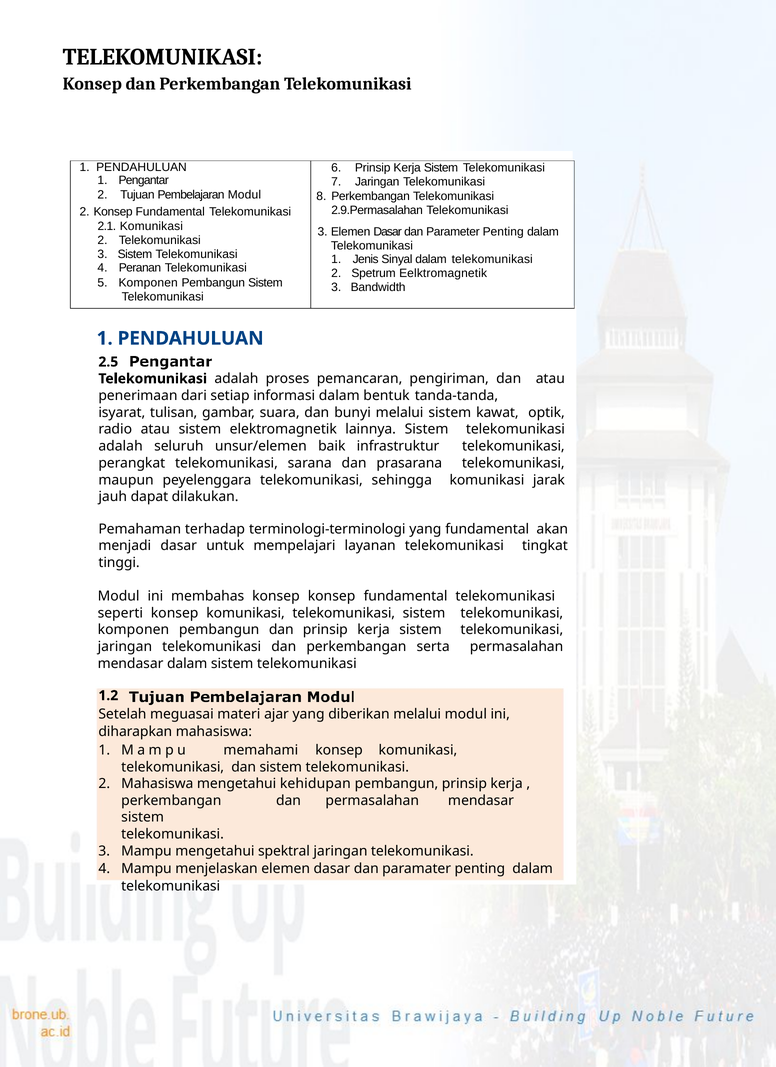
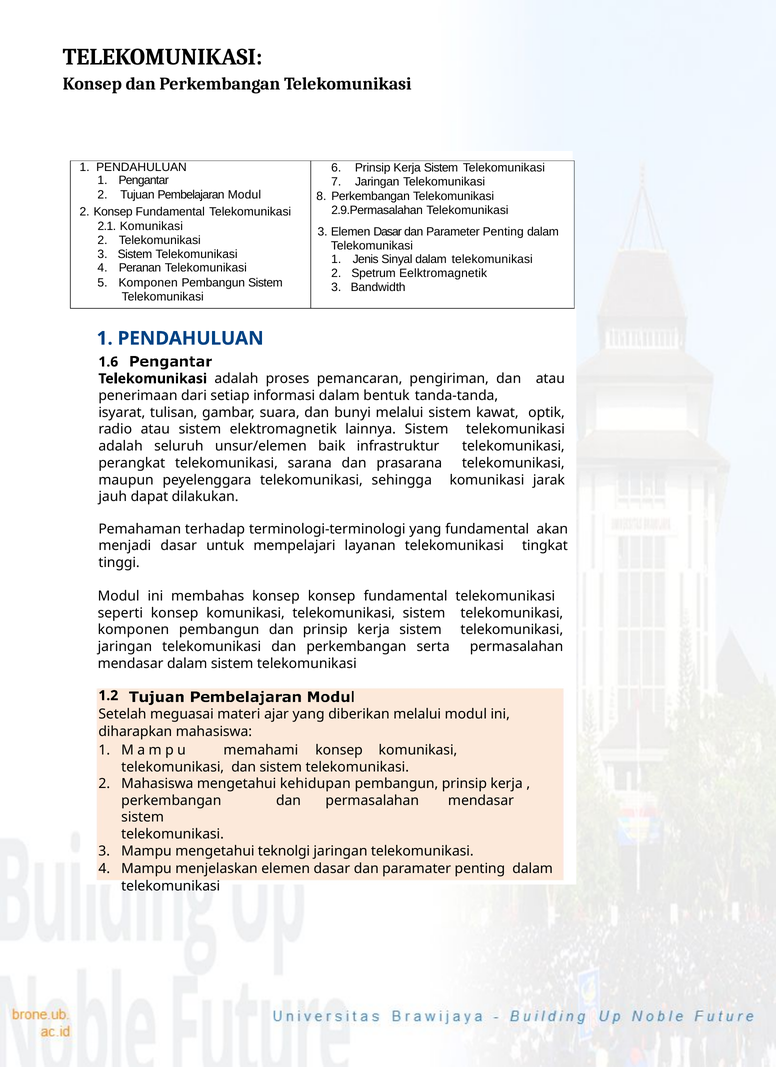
2.5: 2.5 -> 1.6 (108, 362)
spektral: spektral -> teknolgi (284, 852)
